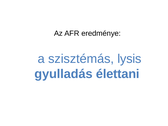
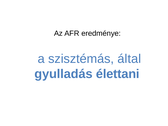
lysis: lysis -> által (129, 59)
